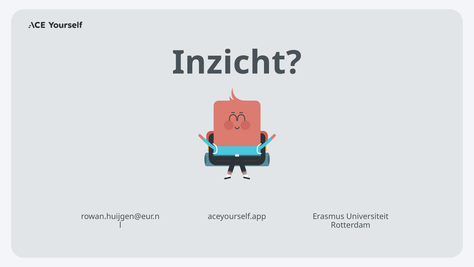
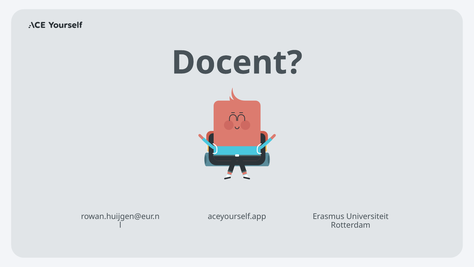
Inzicht: Inzicht -> Docent (237, 63)
